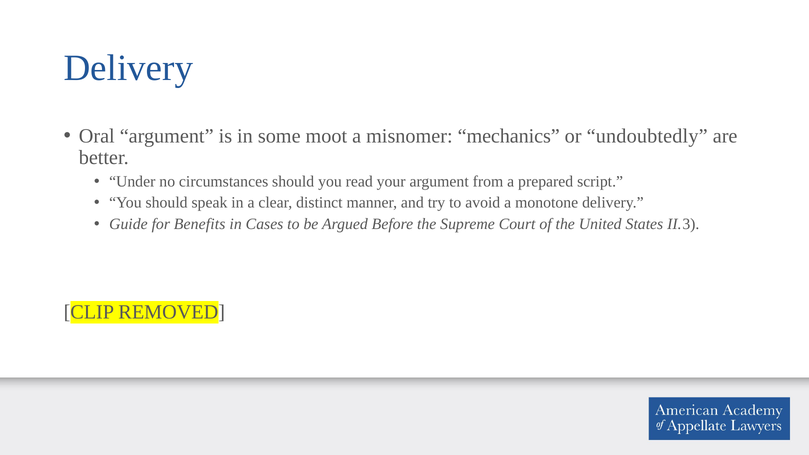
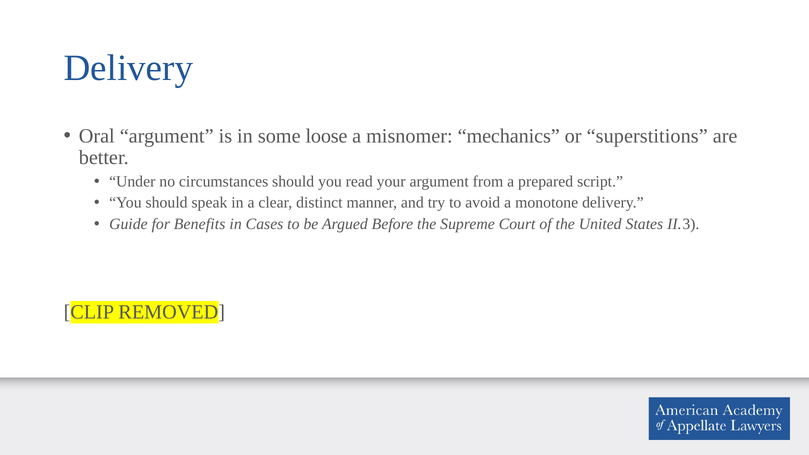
moot: moot -> loose (326, 136)
undoubtedly: undoubtedly -> superstitions (647, 136)
